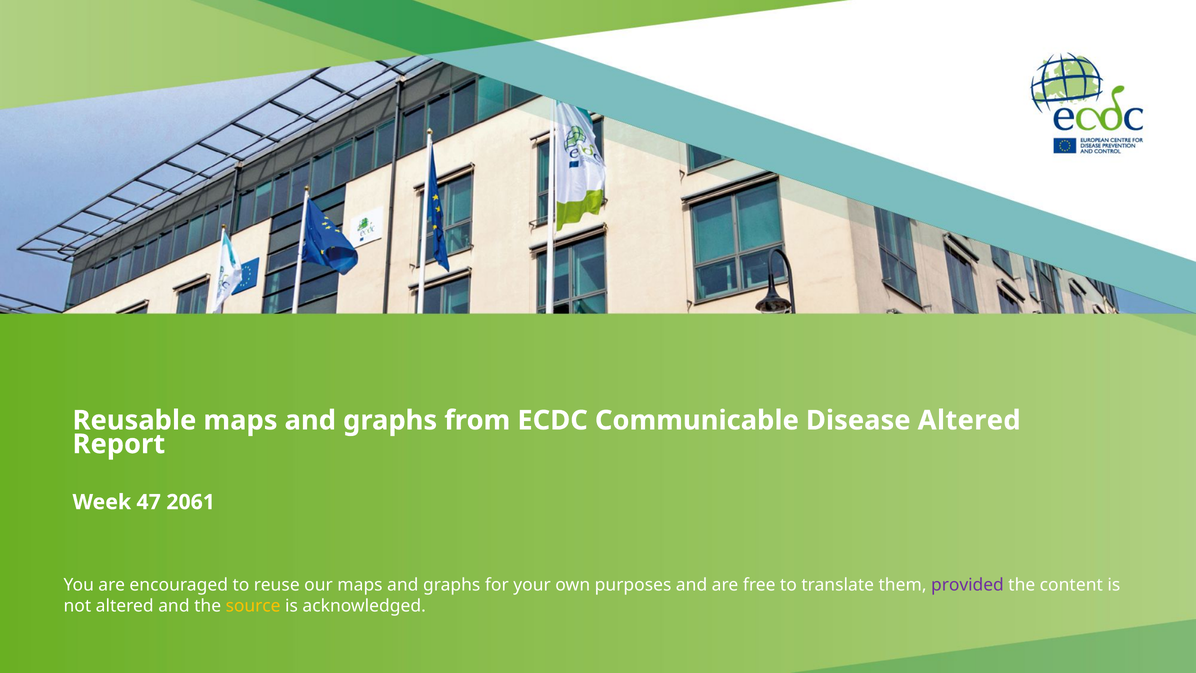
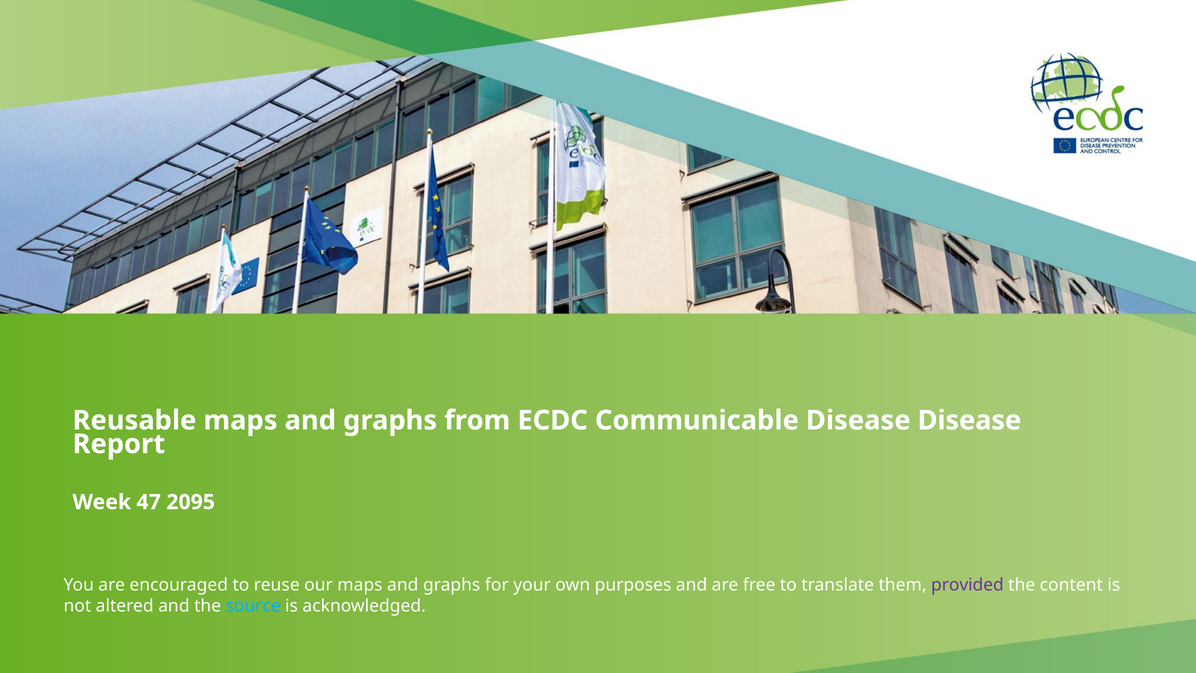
Disease Altered: Altered -> Disease (969, 420)
2061: 2061 -> 2095 (191, 502)
source colour: yellow -> light blue (253, 606)
